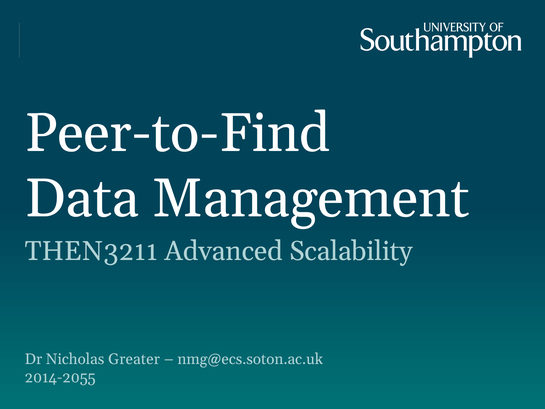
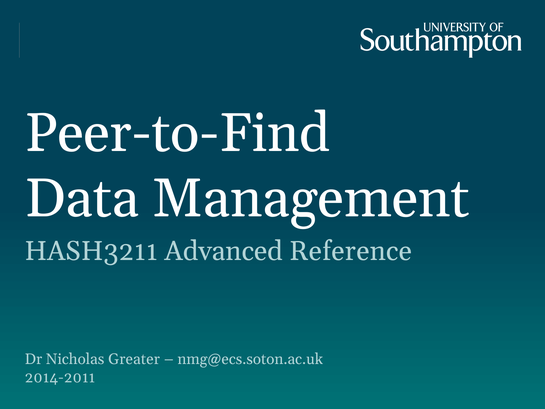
THEN3211: THEN3211 -> HASH3211 (91, 251)
Scalability: Scalability -> Reference (351, 251)
2014-2055: 2014-2055 -> 2014-2011 (60, 377)
